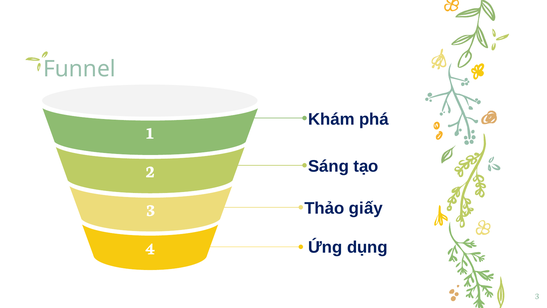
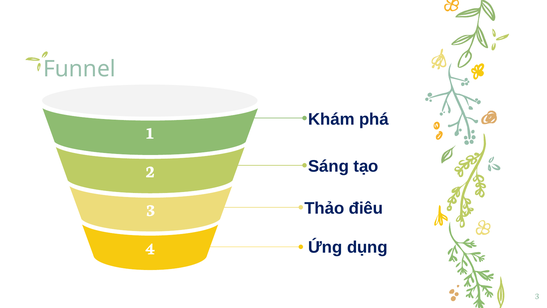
giấy: giấy -> điêu (366, 208)
